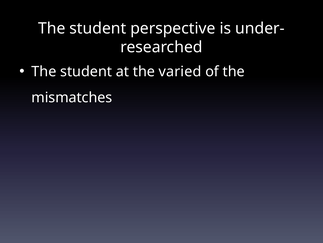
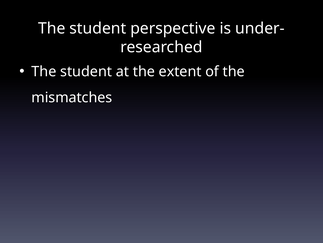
varied: varied -> extent (180, 71)
